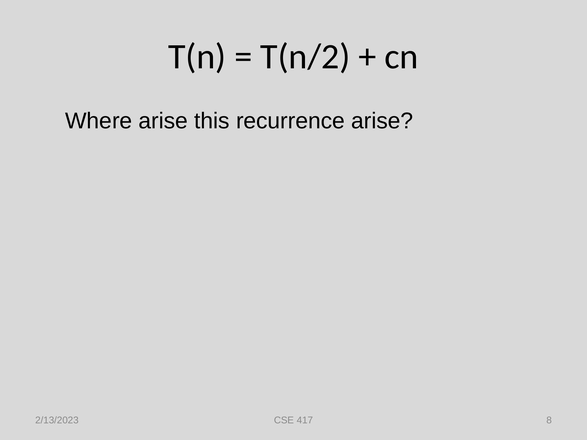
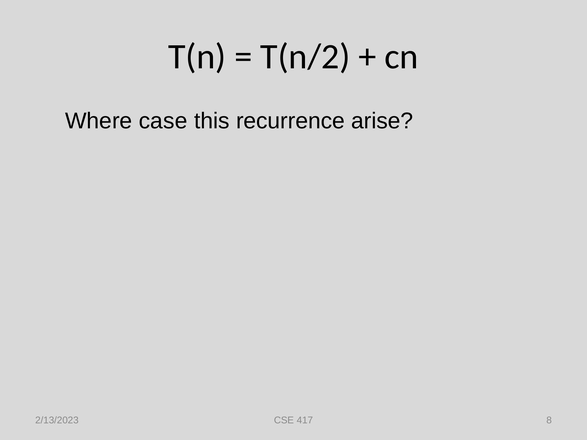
Where arise: arise -> case (163, 121)
